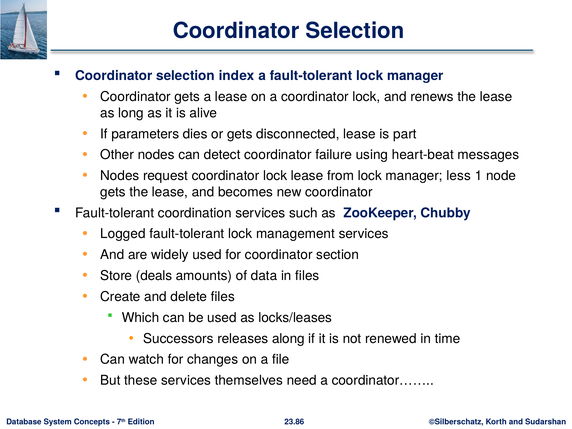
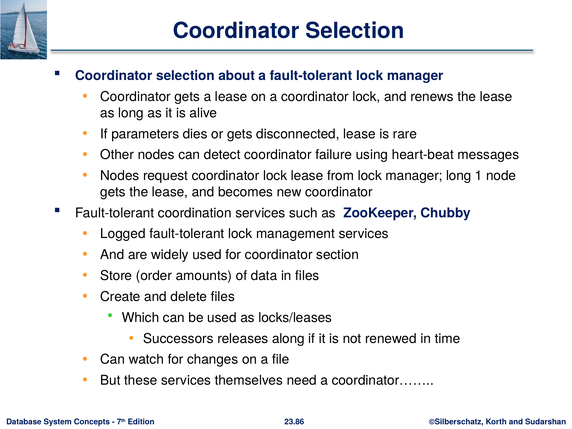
index: index -> about (237, 76)
part: part -> rare (405, 134)
manager less: less -> long (459, 176)
deals: deals -> order (154, 276)
